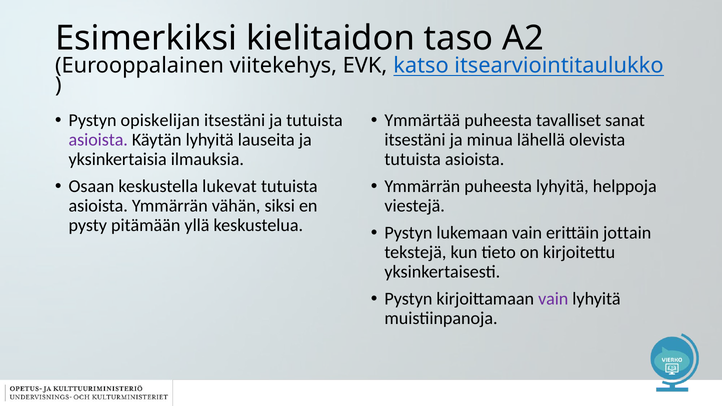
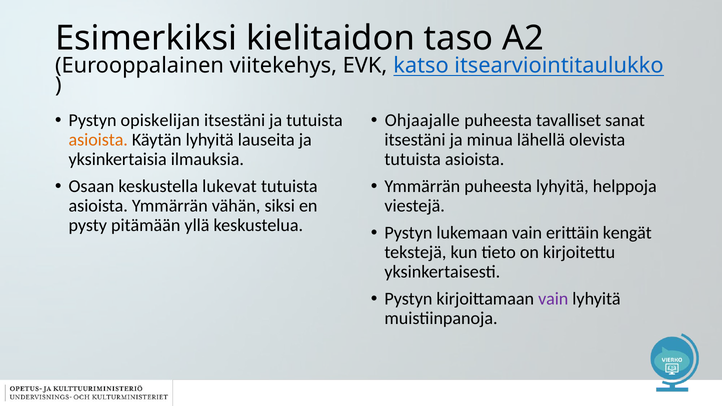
Ymmärtää: Ymmärtää -> Ohjaajalle (422, 120)
asioista colour: purple -> orange (98, 140)
jottain: jottain -> kengät (627, 233)
